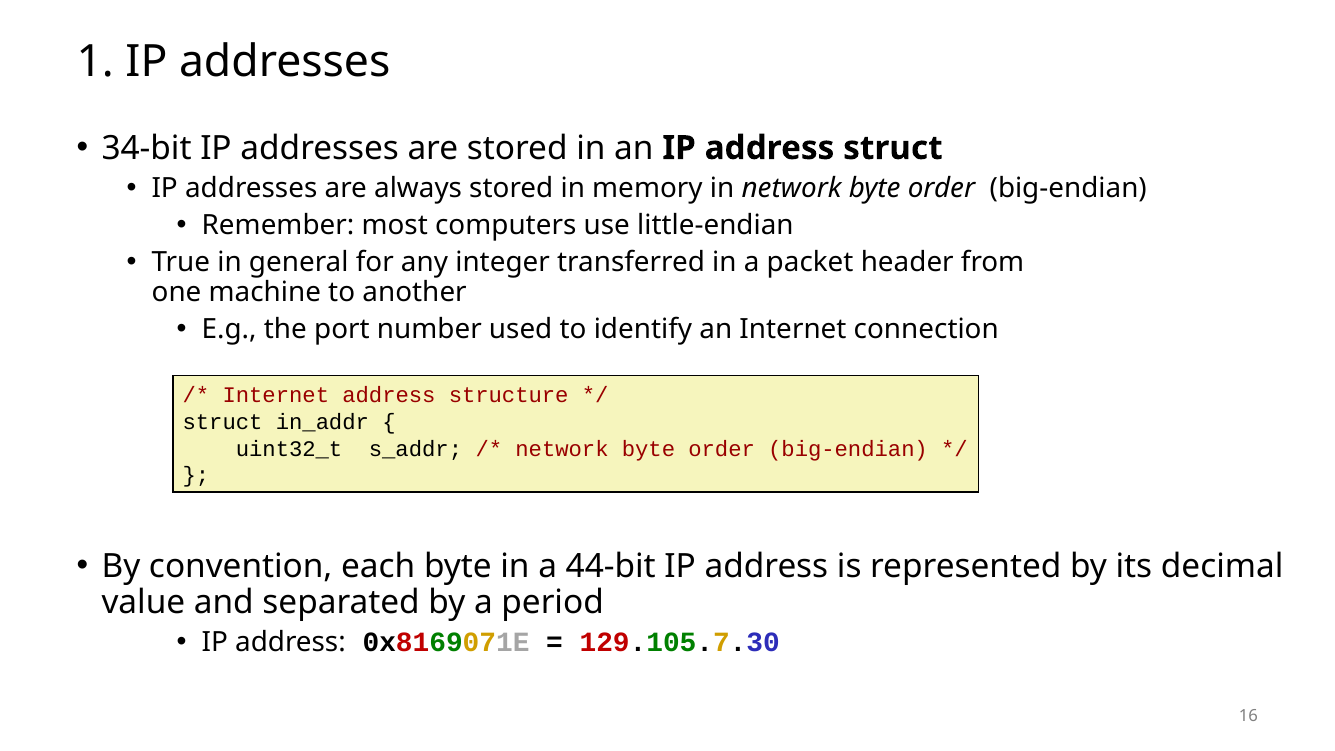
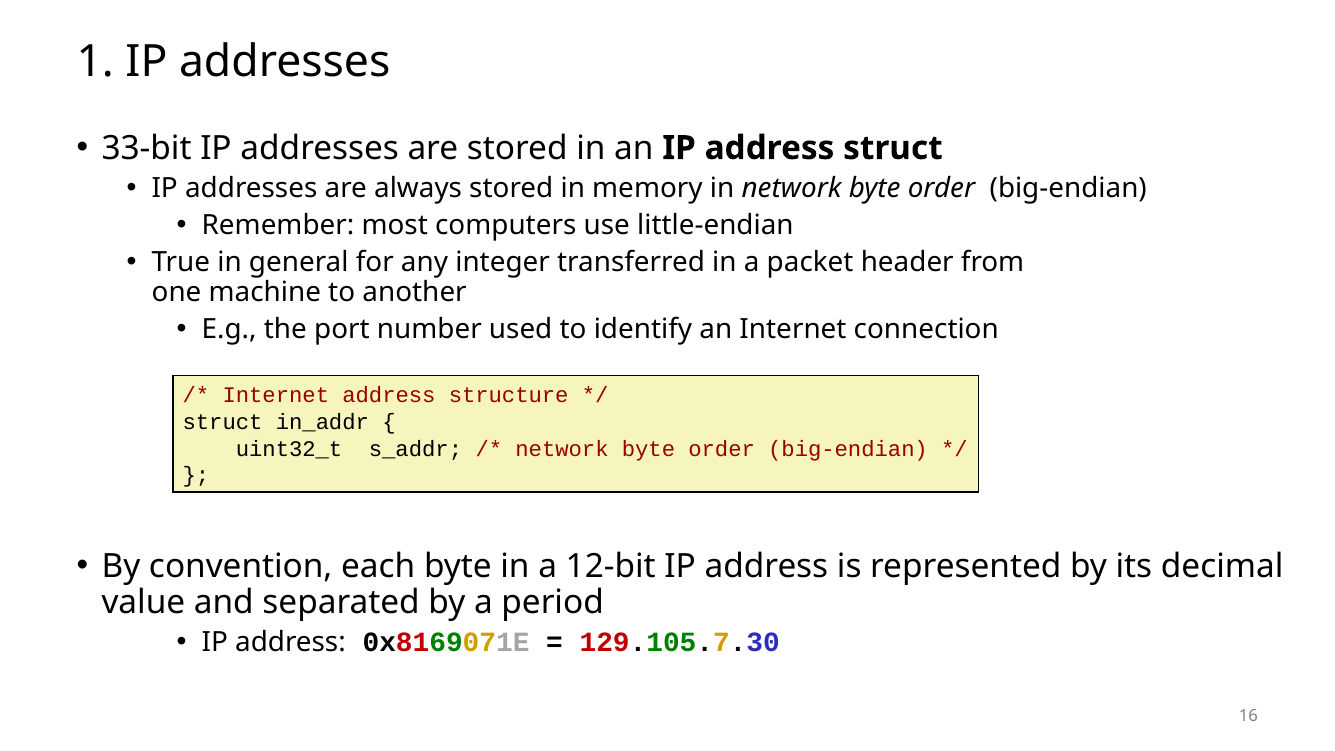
34-bit: 34-bit -> 33-bit (147, 148)
44-bit: 44-bit -> 12-bit (611, 566)
